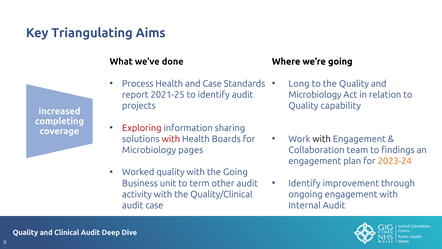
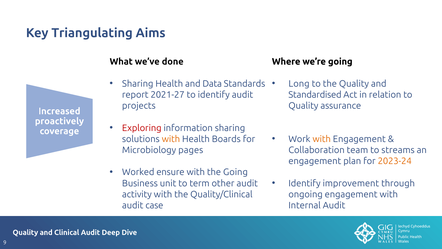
Process: Process -> Sharing (138, 84)
and Case: Case -> Data (212, 84)
2021-25: 2021-25 -> 2021-27 (168, 95)
Microbiology: Microbiology -> Standardised (315, 95)
capability: capability -> assurance (341, 106)
completing: completing -> proactively (59, 121)
with colour: black -> orange (322, 139)
with colour: red -> orange (171, 139)
findings: findings -> streams (398, 150)
Worked quality: quality -> ensure (170, 172)
